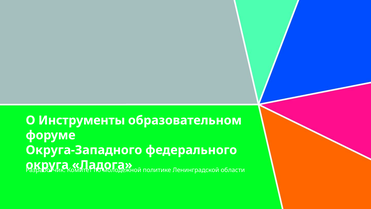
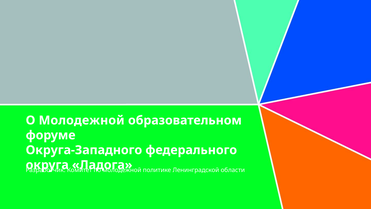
О Инструменты: Инструменты -> Молодежной (82, 120)
